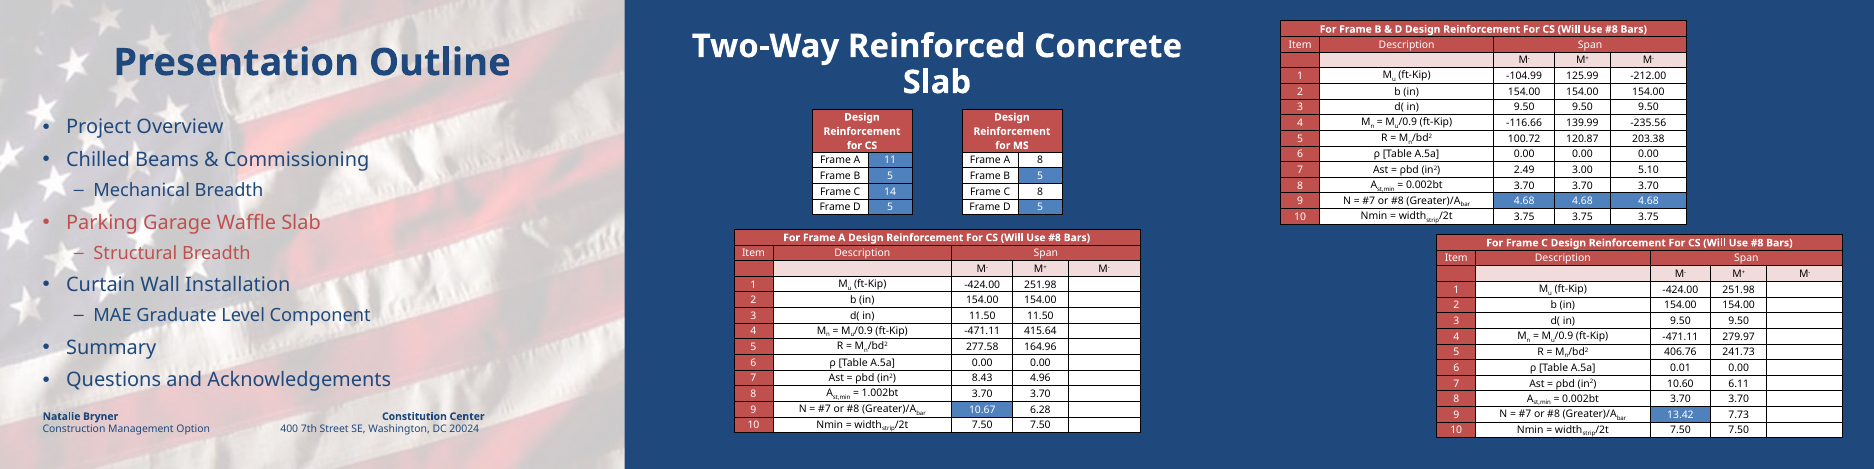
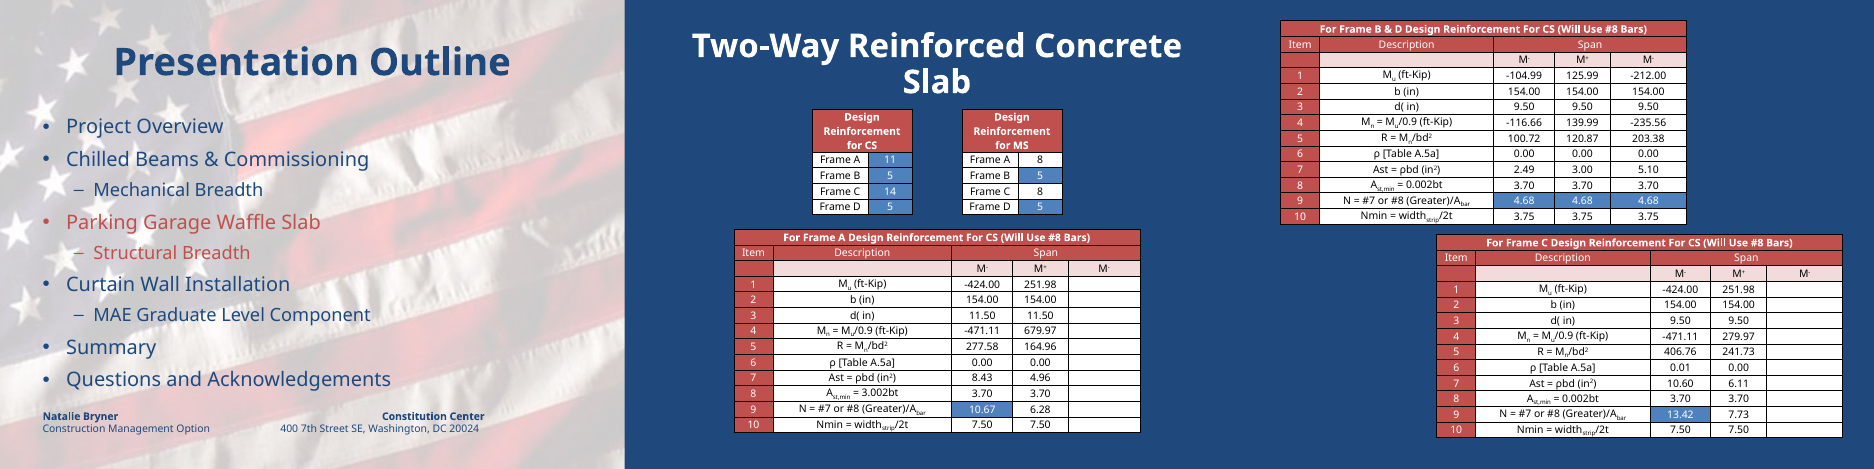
415.64: 415.64 -> 679.97 (1040, 331)
1.002bt: 1.002bt -> 3.002bt (880, 393)
